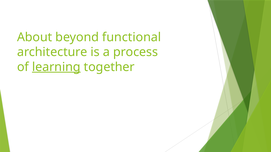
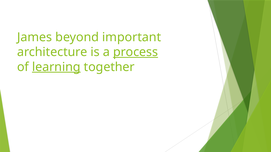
About: About -> James (35, 37)
functional: functional -> important (132, 37)
process underline: none -> present (135, 52)
